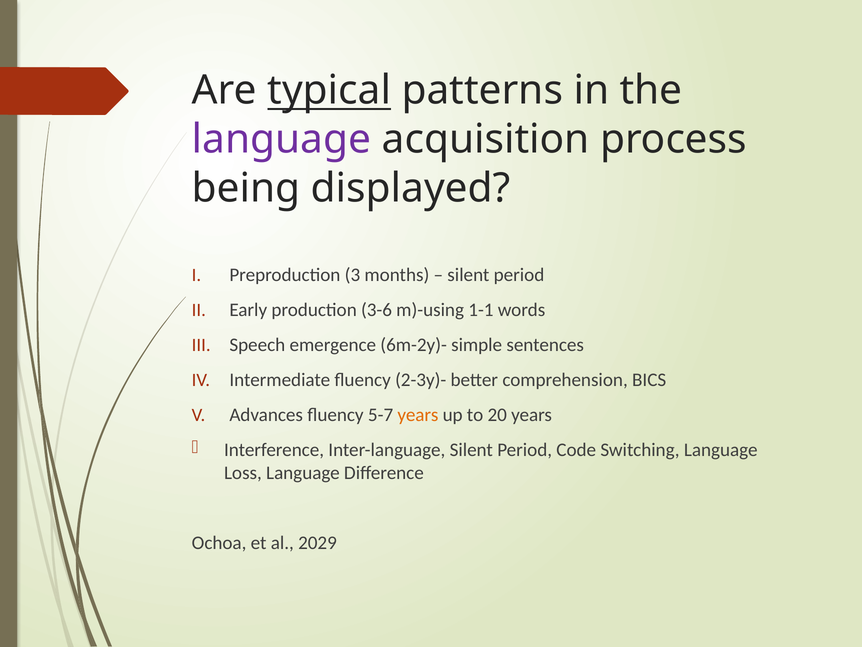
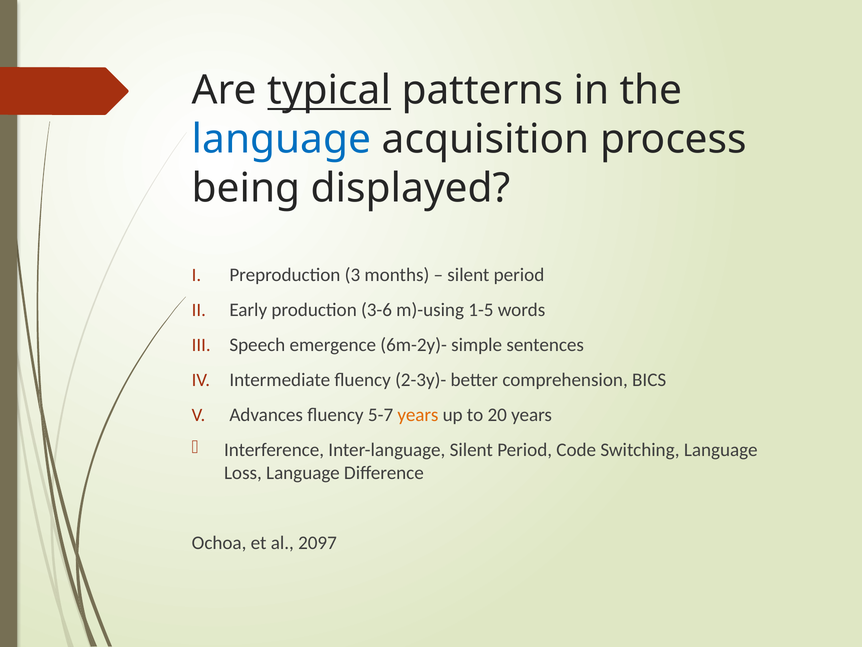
language colour: purple -> blue (282, 139)
1-1: 1-1 -> 1-5 (481, 310)
2029: 2029 -> 2097 (317, 542)
